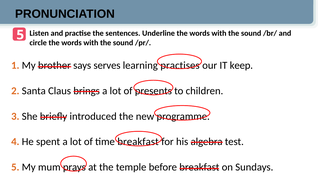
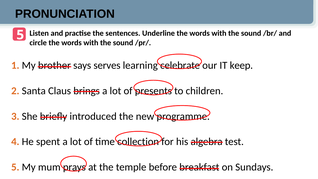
practises: practises -> celebrate (180, 65)
time breakfast: breakfast -> collection (138, 142)
